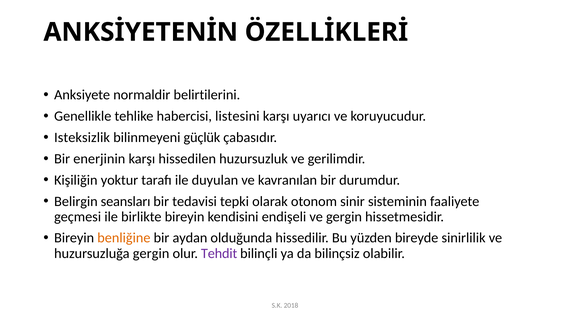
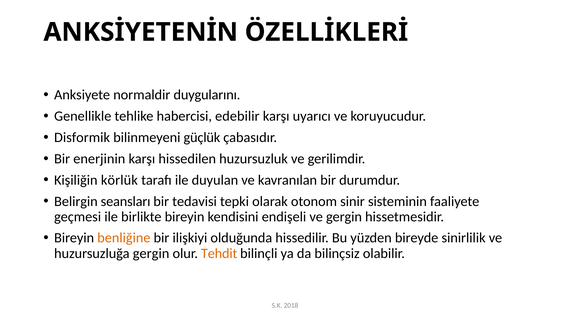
belirtilerini: belirtilerini -> duygularını (207, 95)
listesini: listesini -> edebilir (237, 116)
Isteksizlik: Isteksizlik -> Disformik (82, 138)
yoktur: yoktur -> körlük (119, 180)
aydan: aydan -> ilişkiyi (190, 238)
Tehdit colour: purple -> orange (219, 254)
